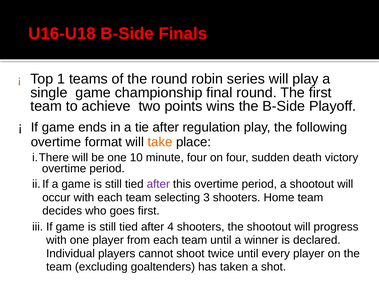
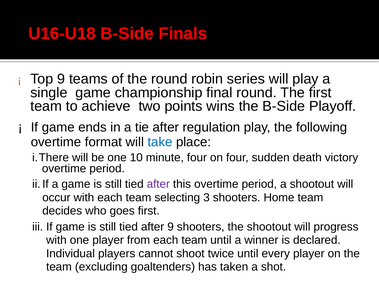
Top 1: 1 -> 9 (61, 79)
take colour: orange -> blue (160, 142)
after 4: 4 -> 9 (171, 227)
